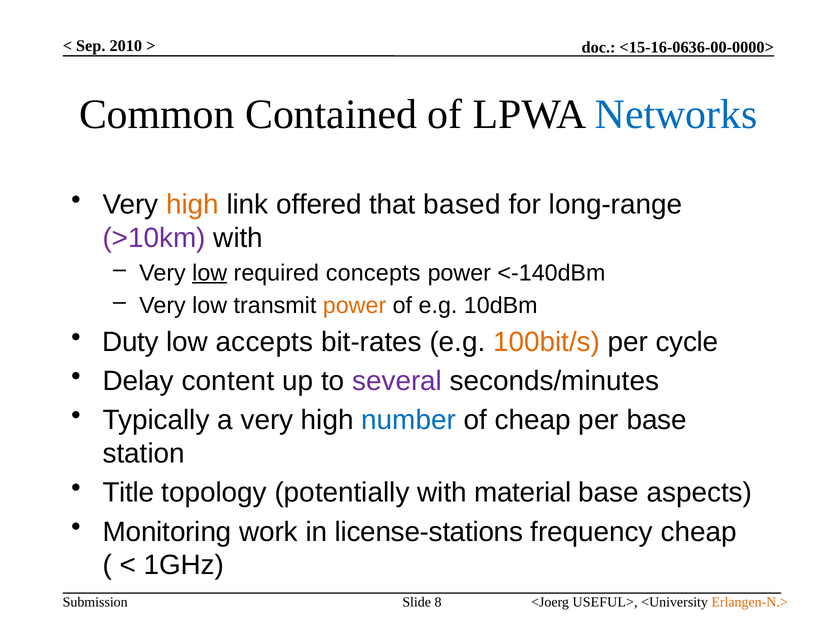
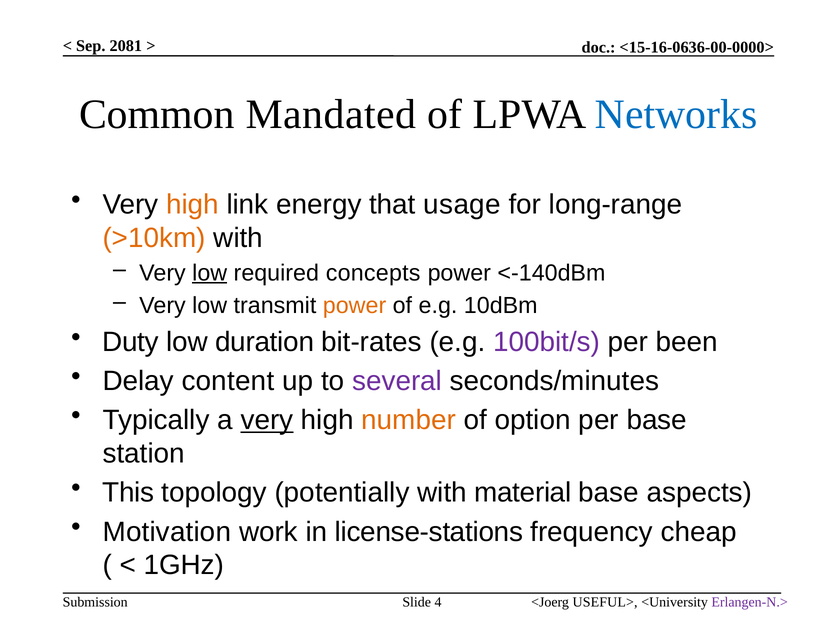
2010: 2010 -> 2081 (126, 46)
Contained: Contained -> Mandated (331, 115)
offered: offered -> energy (319, 204)
based: based -> usage (462, 204)
>10km colour: purple -> orange (154, 238)
accepts: accepts -> duration (265, 342)
100bit/s colour: orange -> purple (547, 342)
cycle: cycle -> been (687, 342)
very underline: none -> present (267, 420)
number colour: blue -> orange (409, 420)
of cheap: cheap -> option (533, 420)
Title: Title -> This (128, 493)
Monitoring: Monitoring -> Motivation (167, 532)
Erlangen-N.> colour: orange -> purple (750, 602)
8: 8 -> 4 (438, 602)
